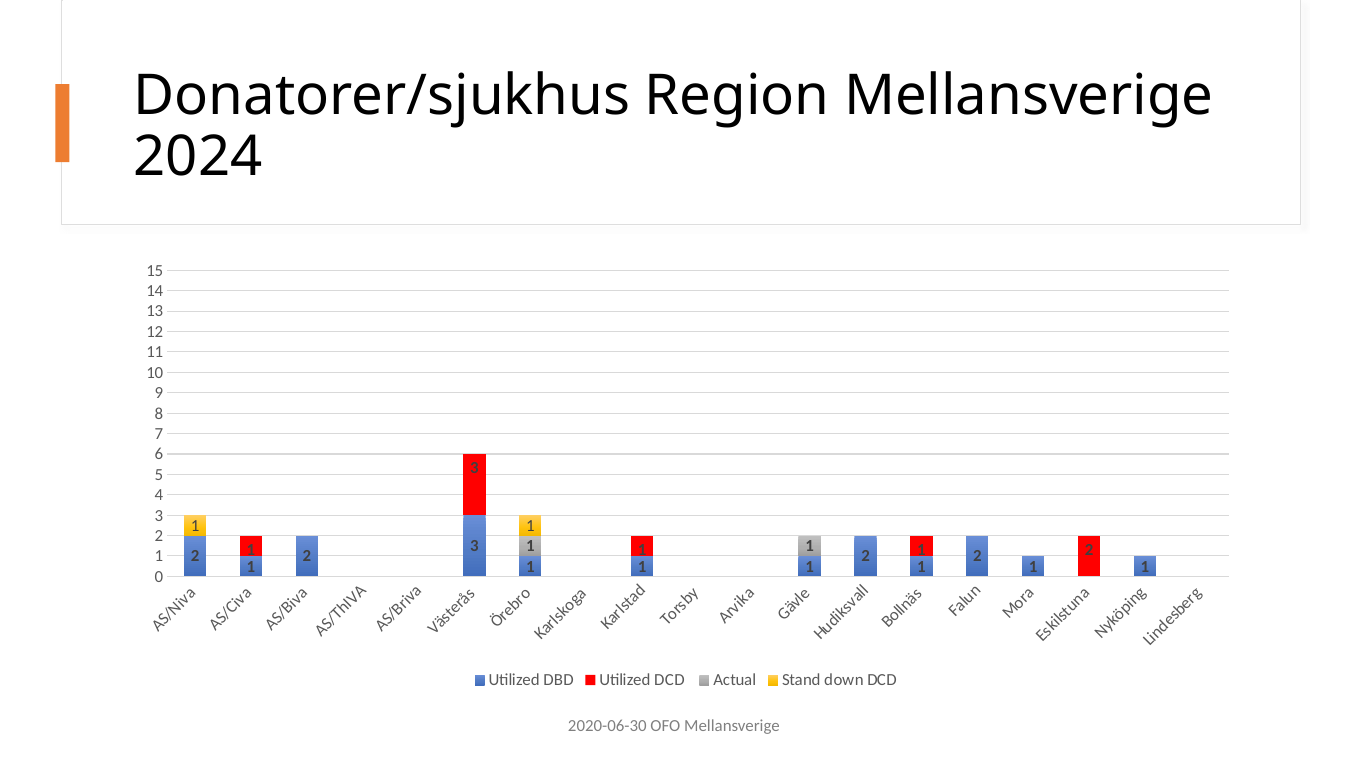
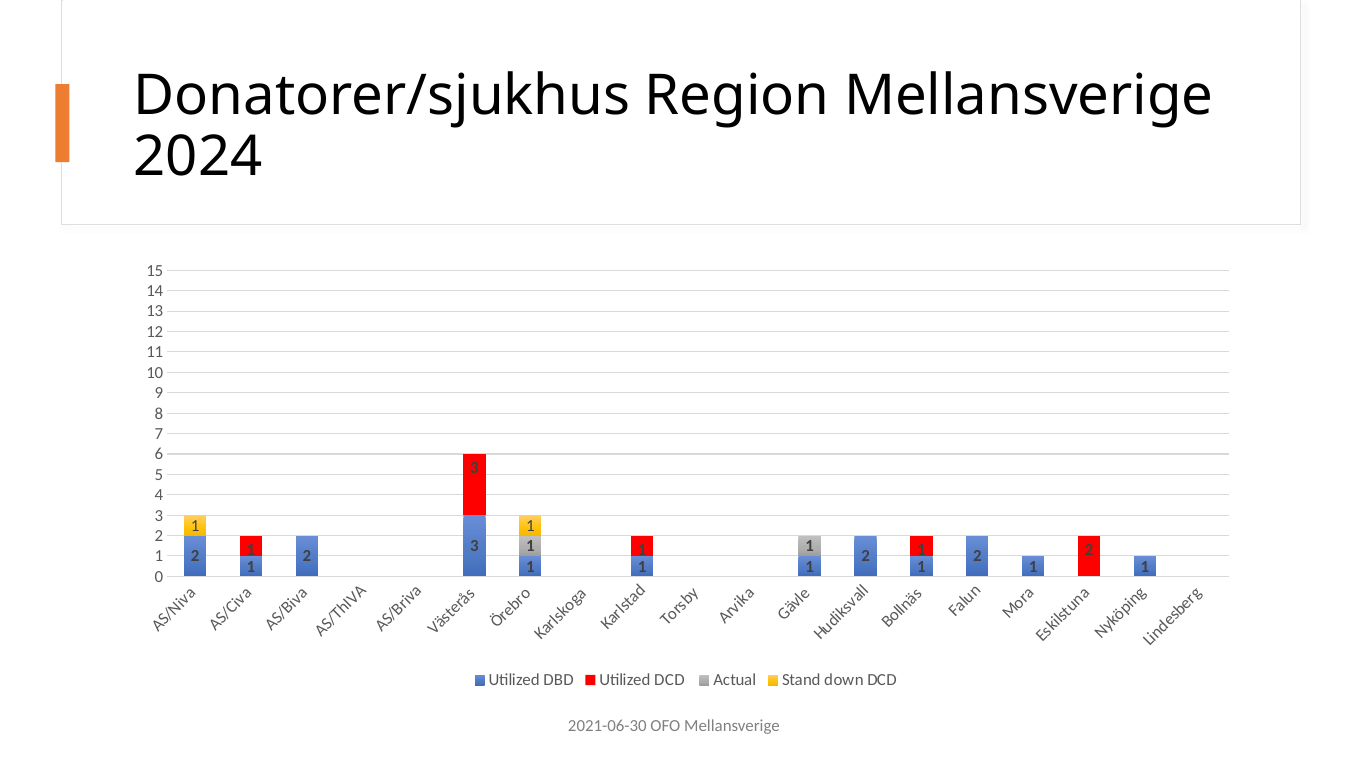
2020-06-30: 2020-06-30 -> 2021-06-30 (607, 726)
